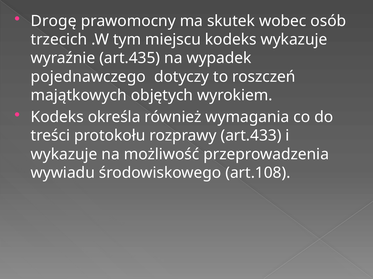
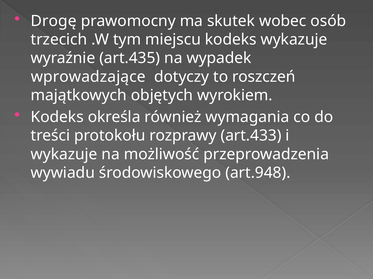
pojednawczego: pojednawczego -> wprowadzające (88, 77)
art.108: art.108 -> art.948 (258, 173)
